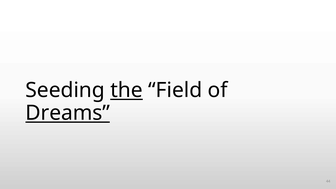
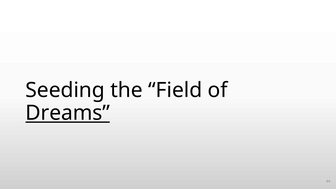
the underline: present -> none (127, 90)
